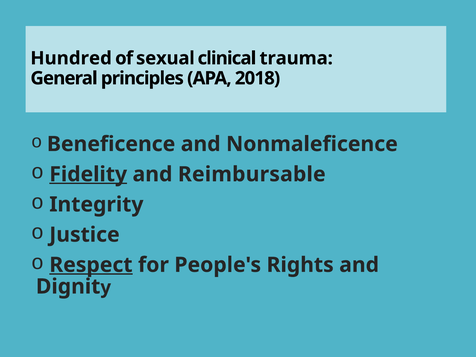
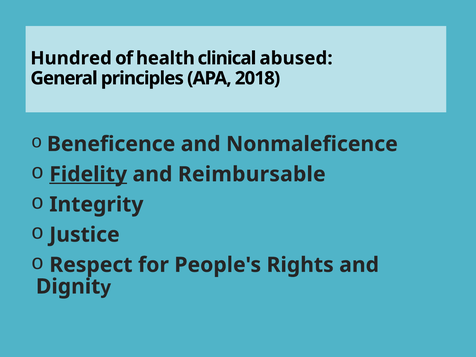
sexual: sexual -> health (165, 58)
trauma: trauma -> abused (296, 58)
Respect underline: present -> none (91, 265)
